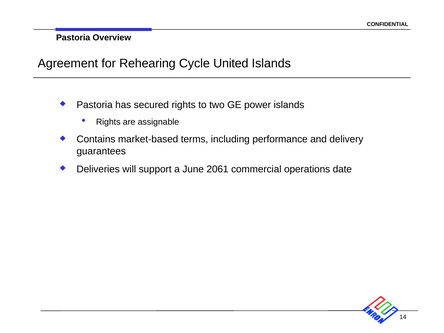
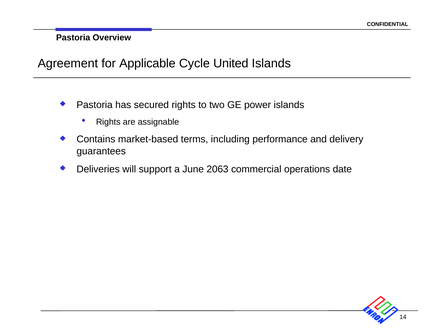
Rehearing: Rehearing -> Applicable (147, 64)
2061: 2061 -> 2063 (218, 169)
